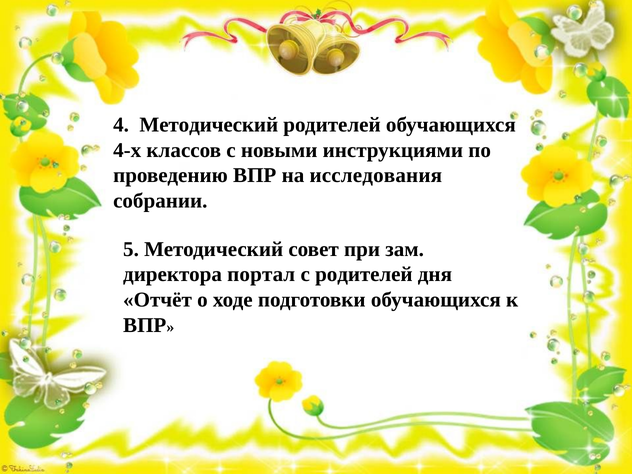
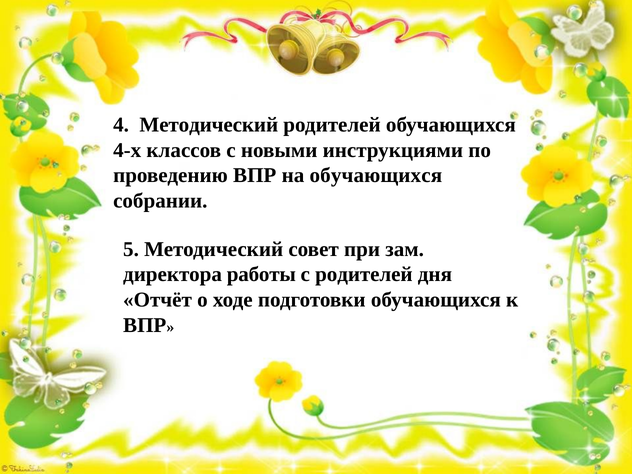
на исследования: исследования -> обучающихся (376, 175)
портал: портал -> работы (261, 275)
